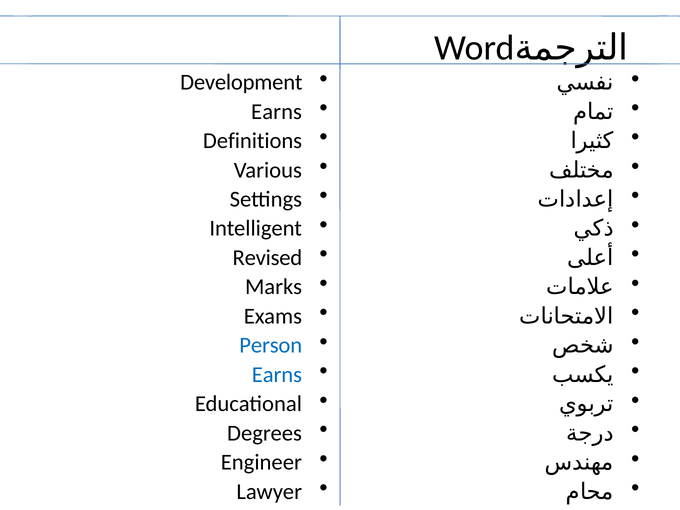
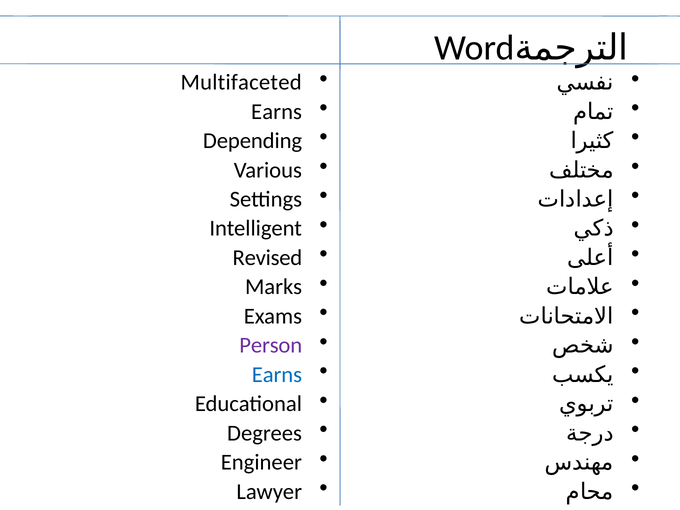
Development: Development -> Multifaceted (241, 82)
Definitions: Definitions -> Depending (253, 141)
Person colour: blue -> purple (271, 345)
